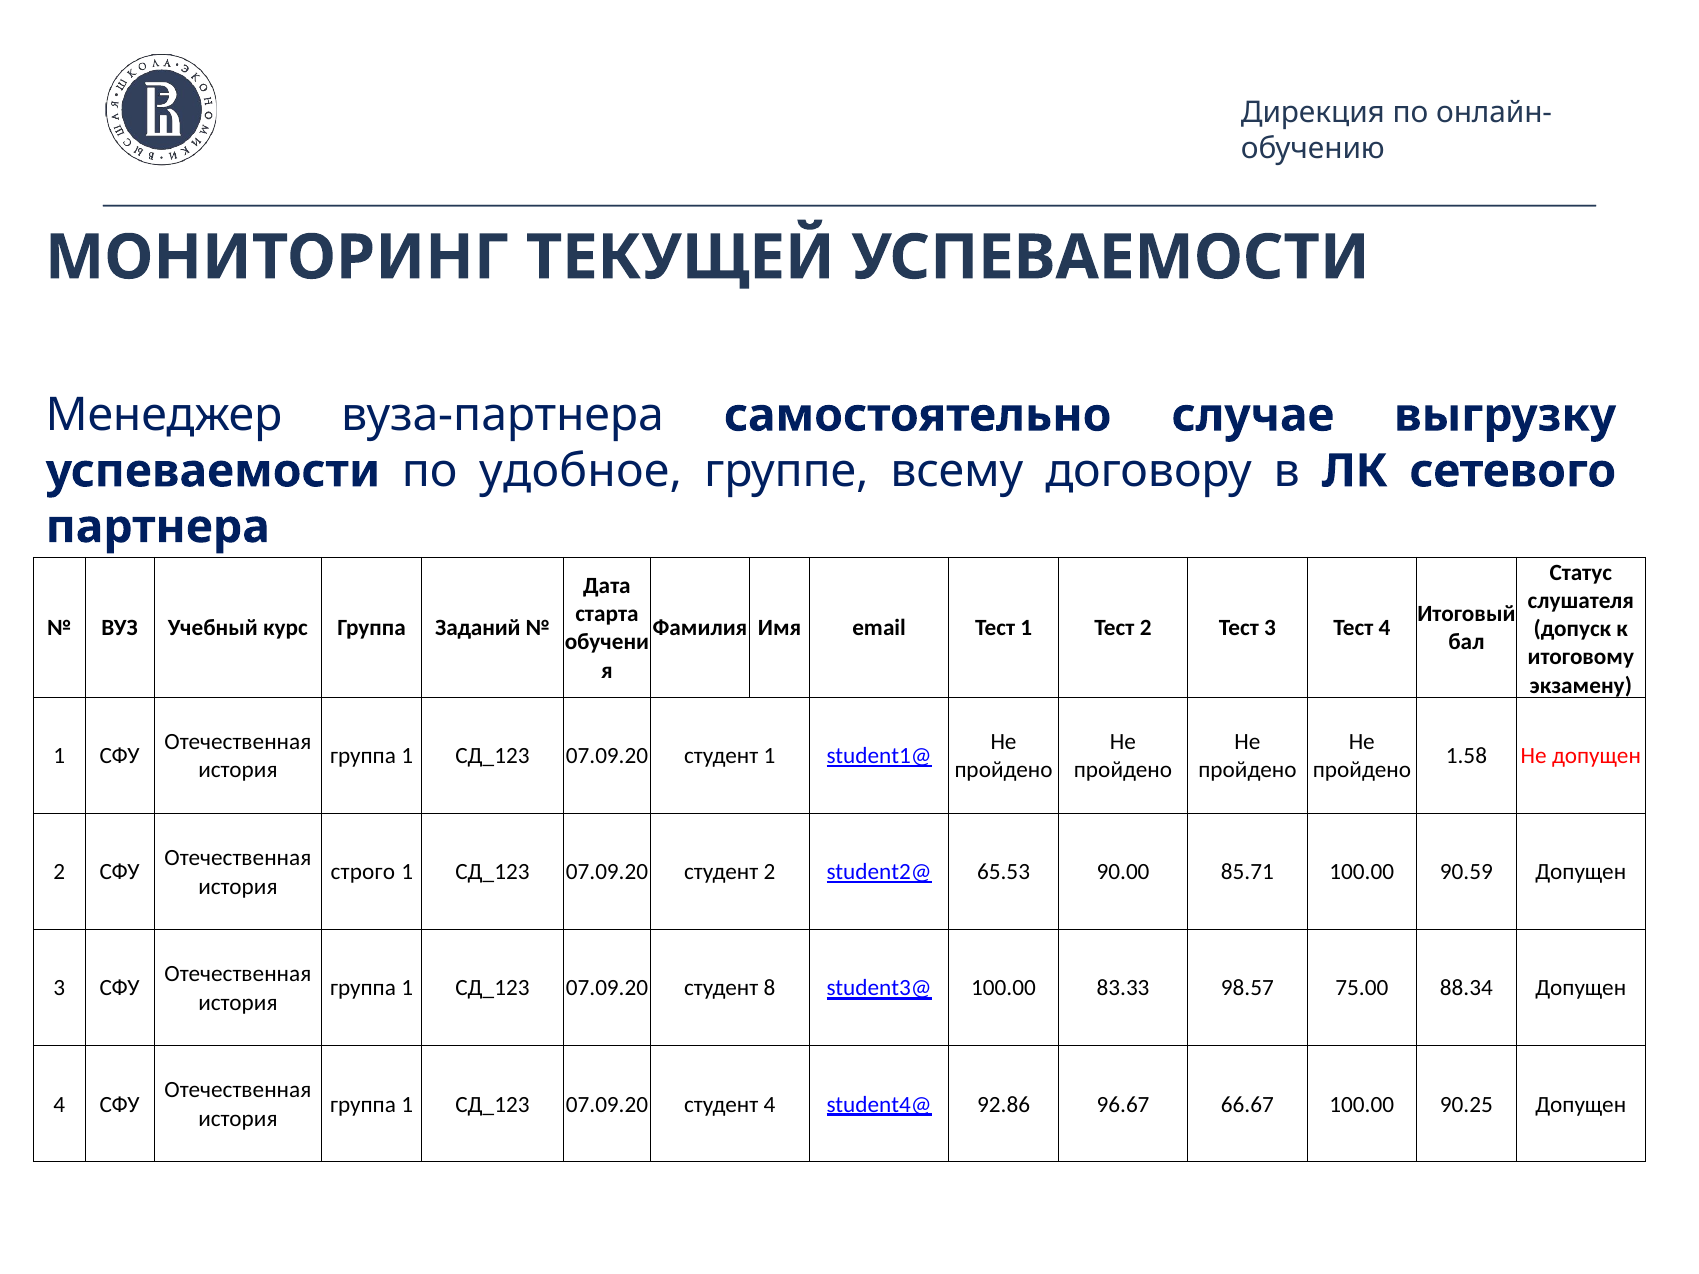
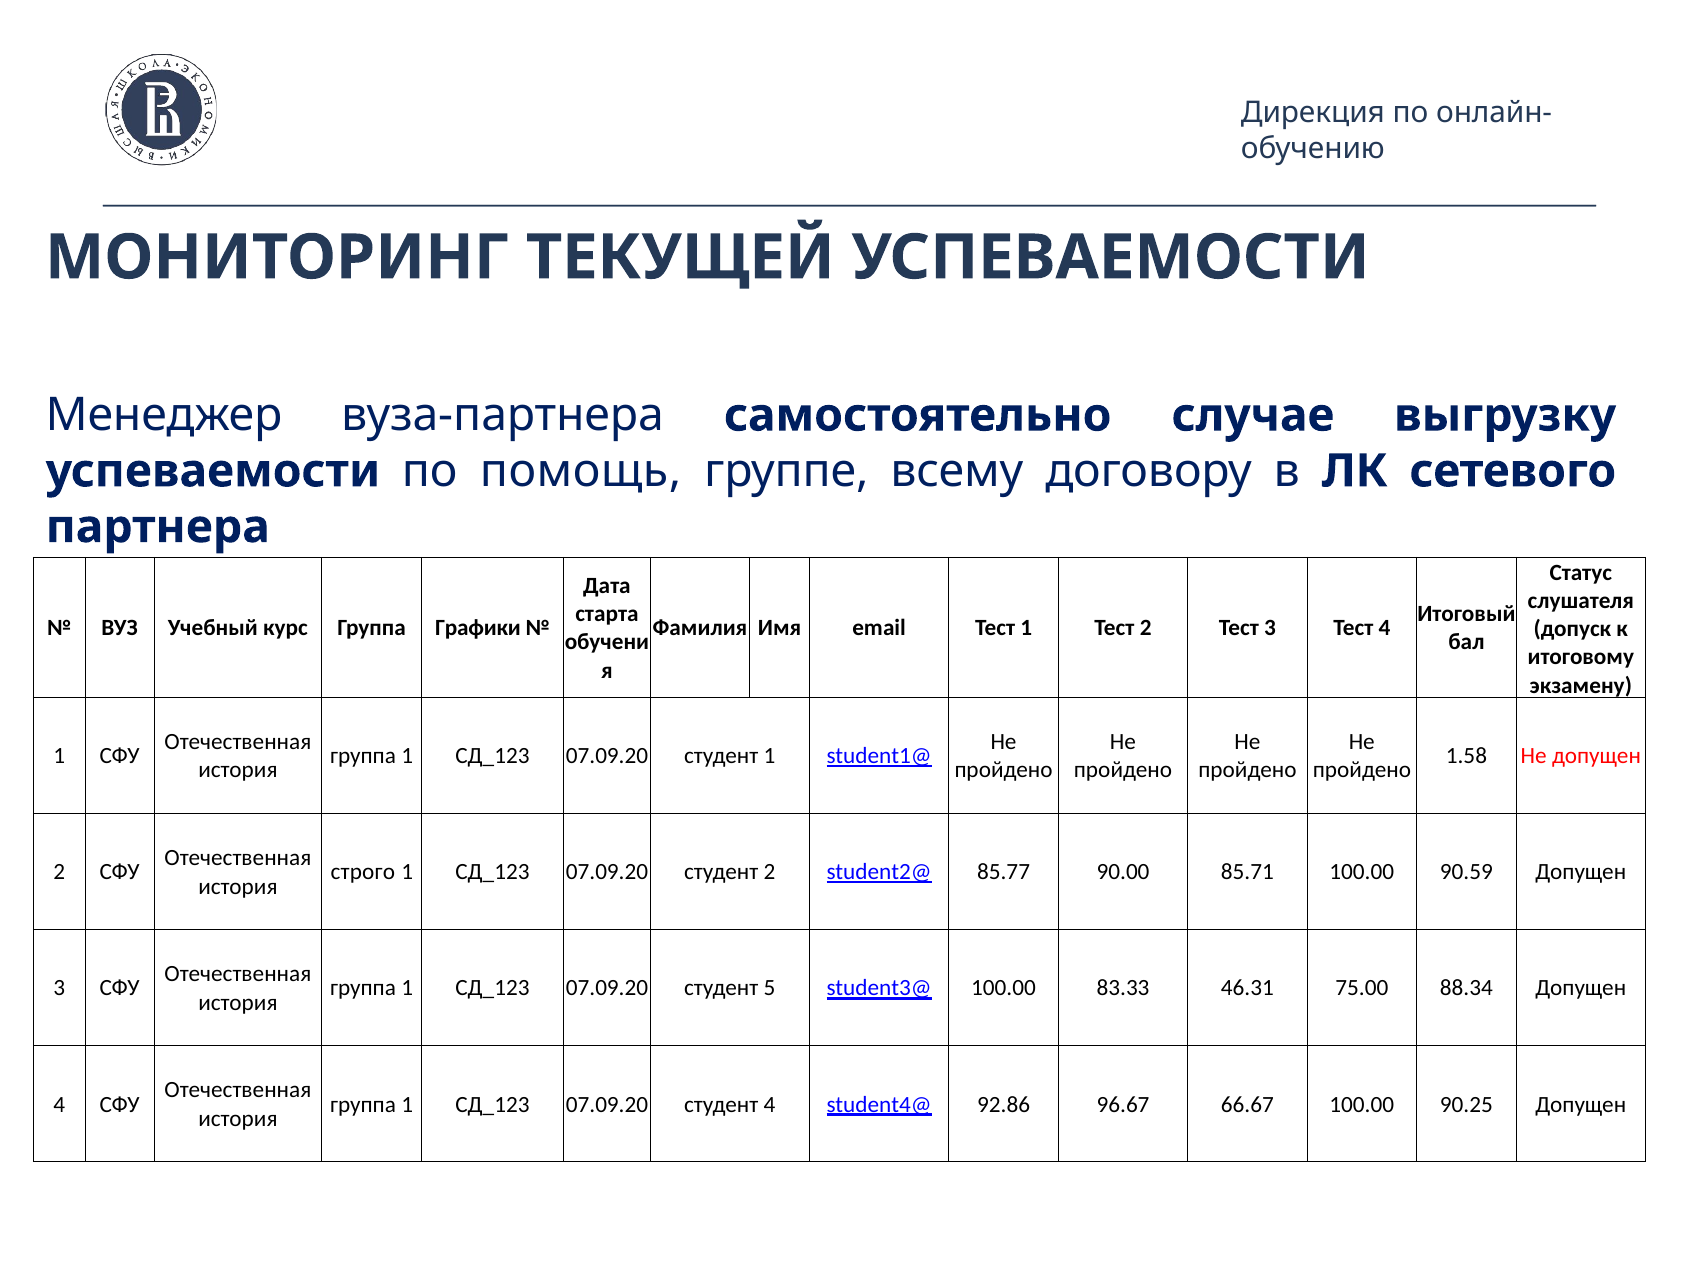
удобное: удобное -> помощь (581, 471)
Заданий: Заданий -> Графики (478, 628)
65.53: 65.53 -> 85.77 (1004, 872)
8: 8 -> 5 (769, 988)
98.57: 98.57 -> 46.31 (1247, 988)
